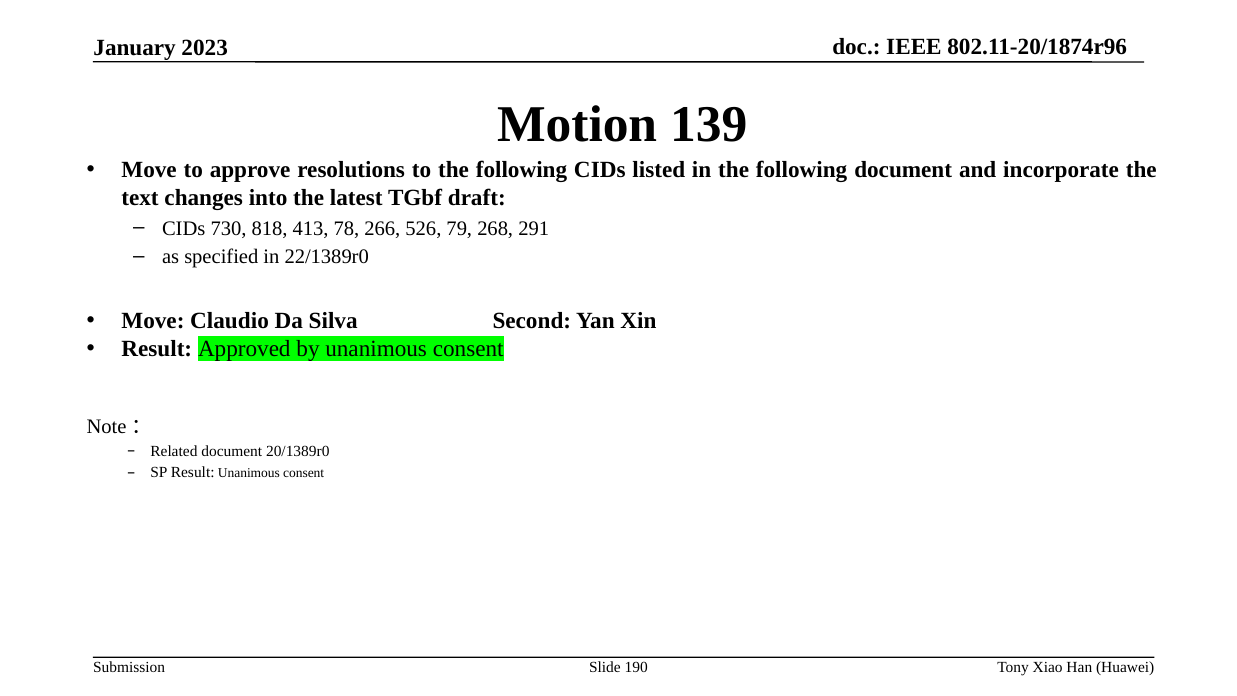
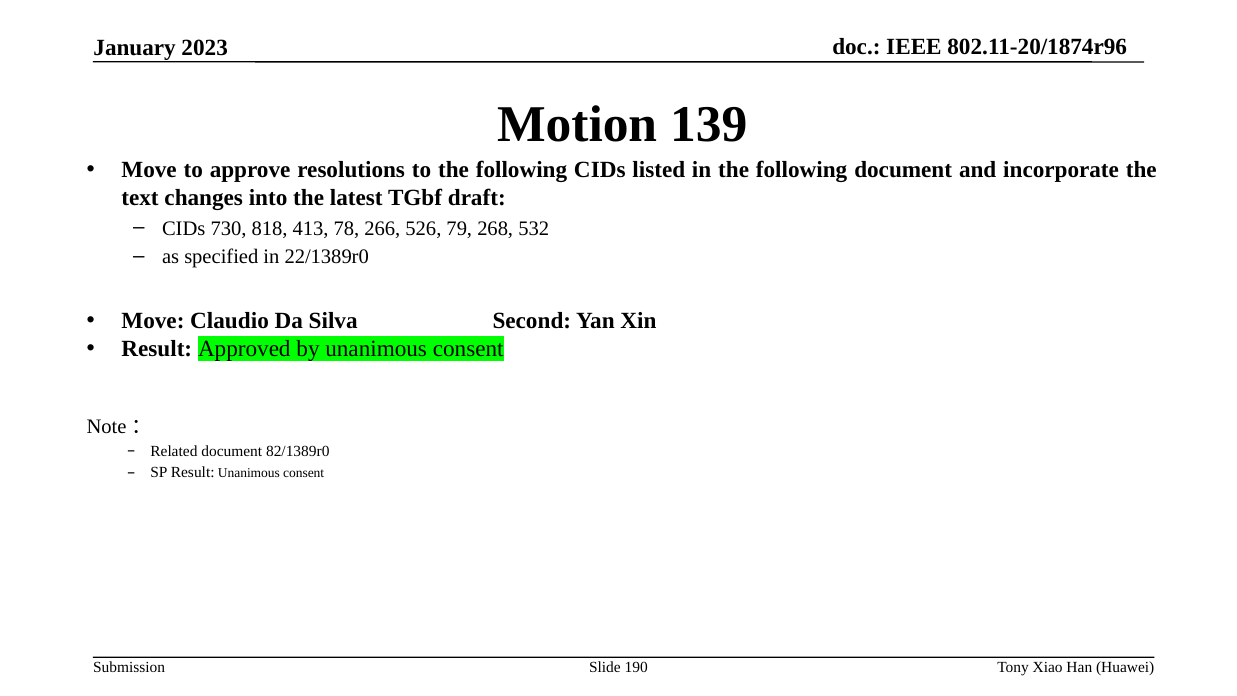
291: 291 -> 532 (534, 228)
20/1389r0: 20/1389r0 -> 82/1389r0 (298, 451)
